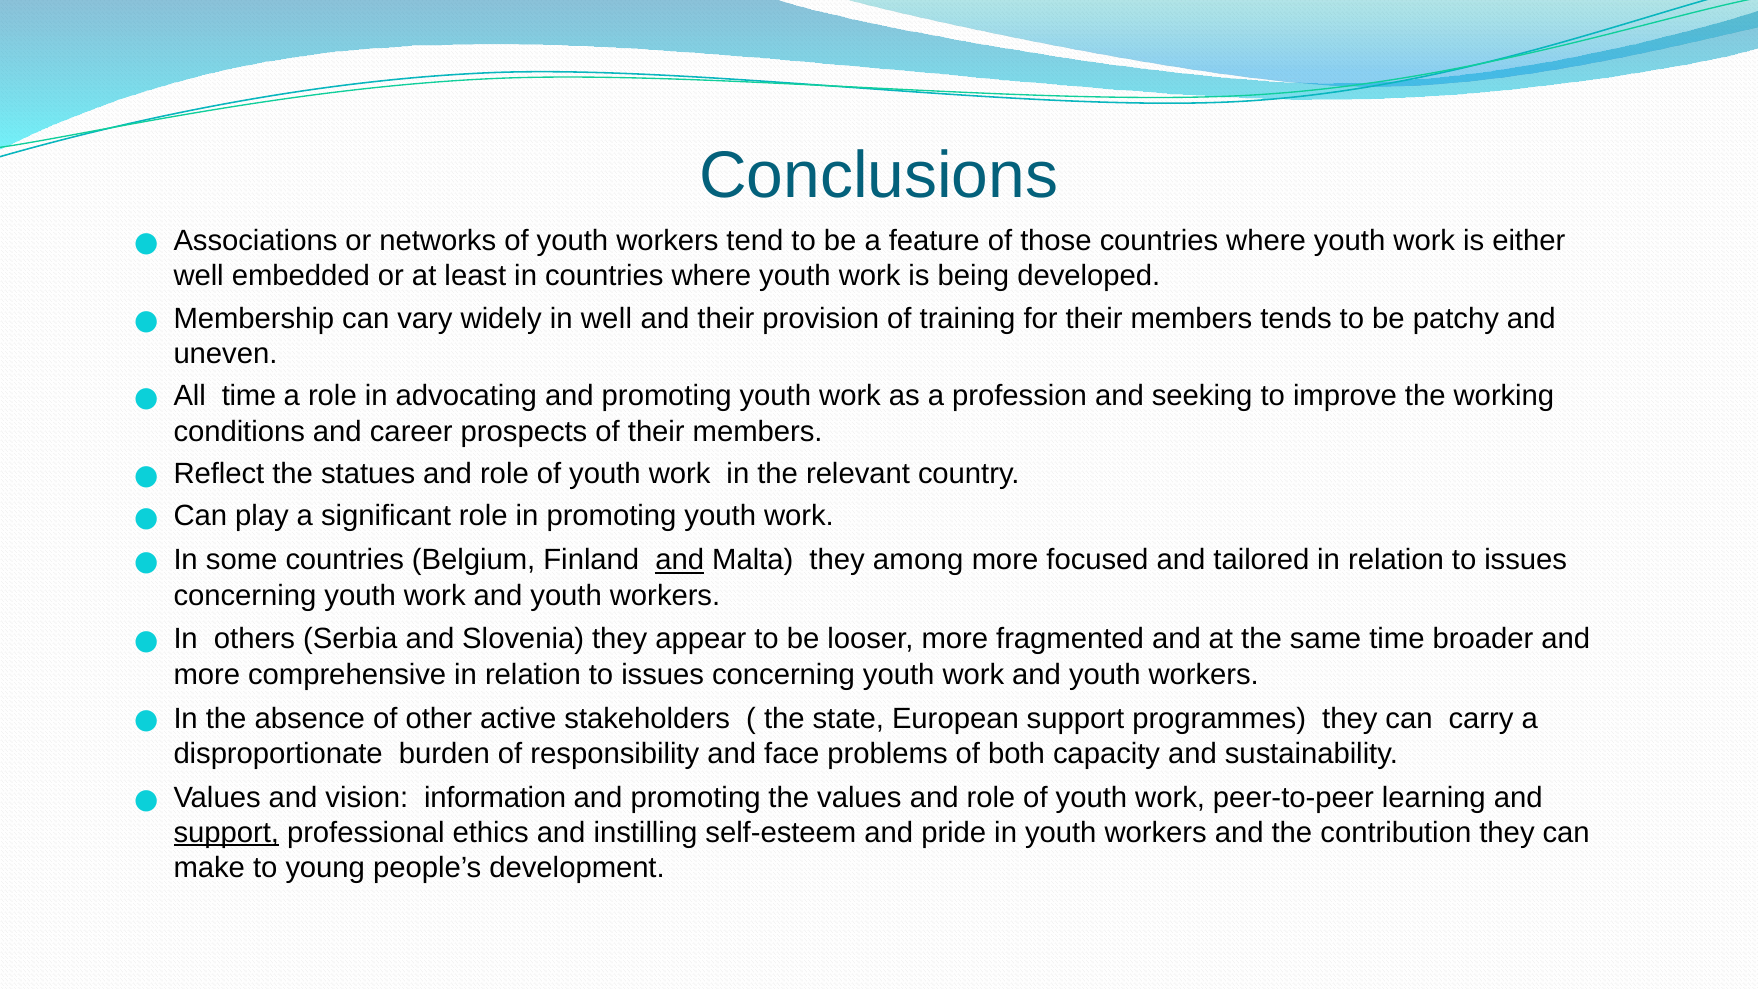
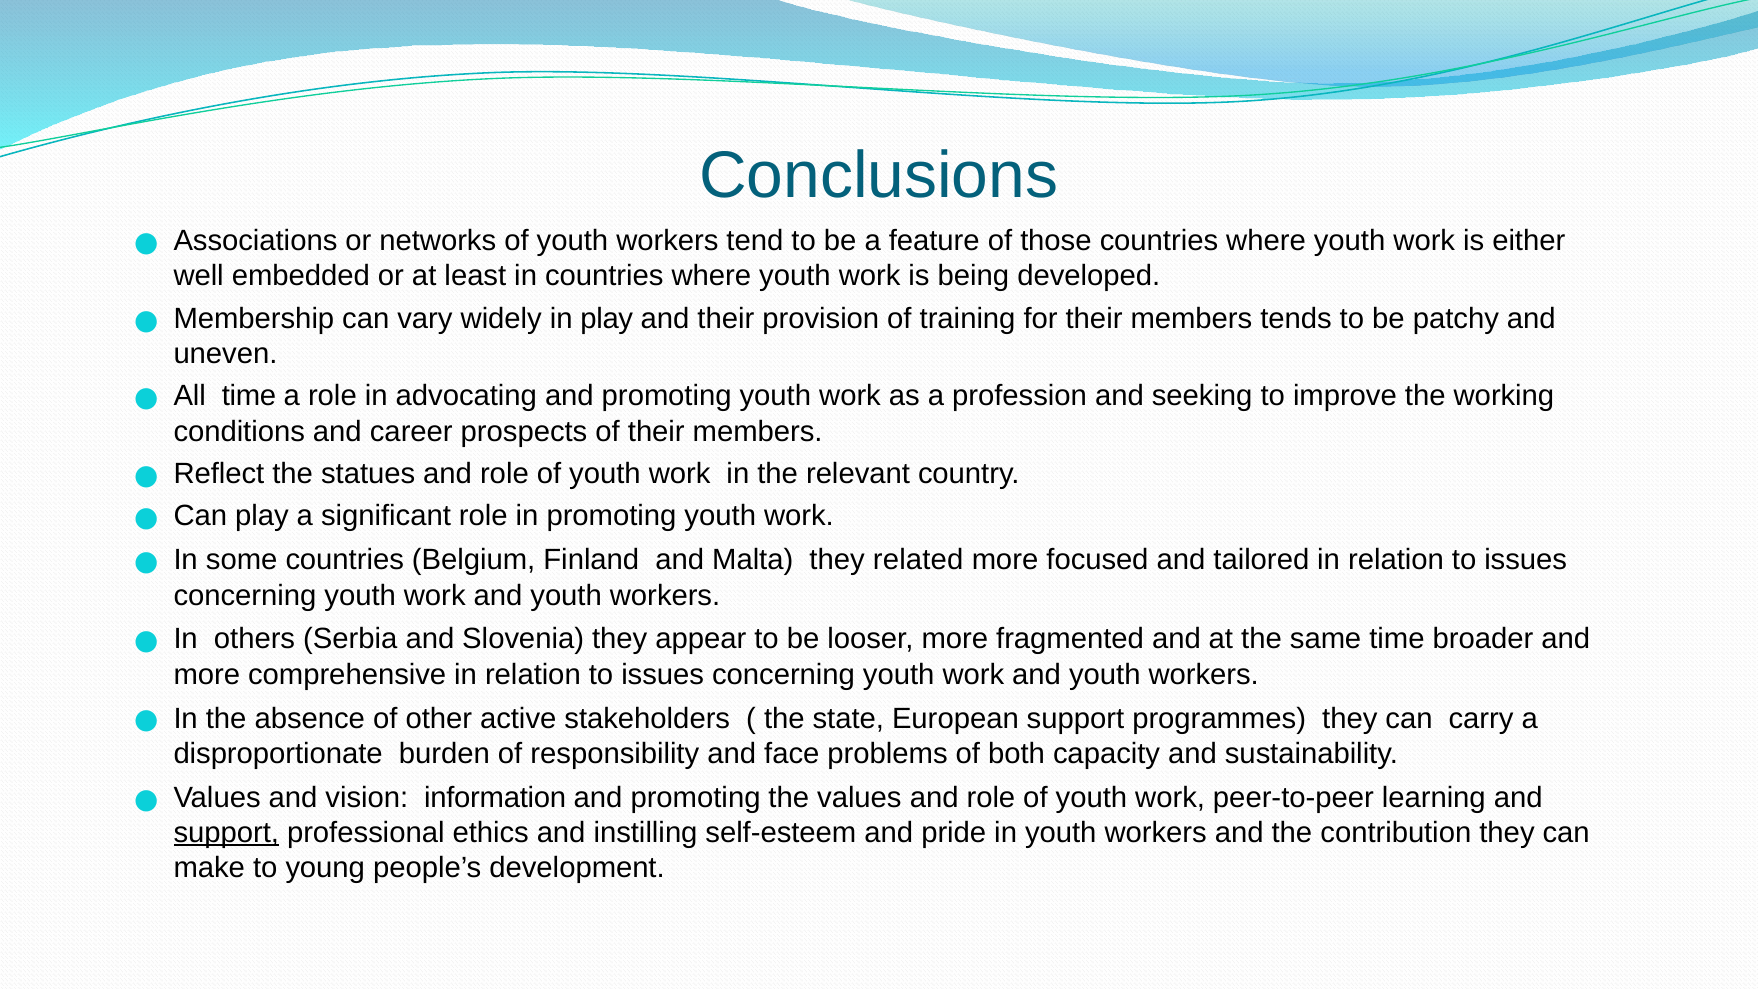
in well: well -> play (607, 319)
and underline: present -> none (680, 560)
among: among -> related (918, 560)
